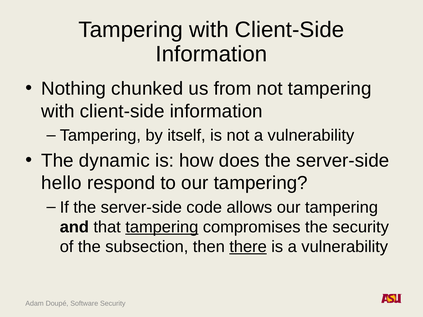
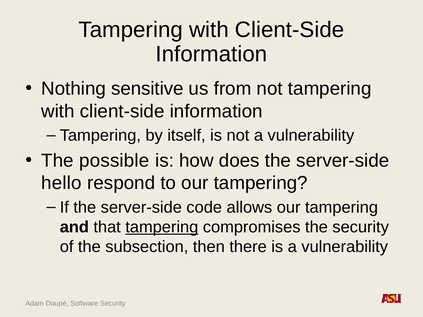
chunked: chunked -> sensitive (147, 89)
dynamic: dynamic -> possible (114, 161)
there underline: present -> none (248, 247)
